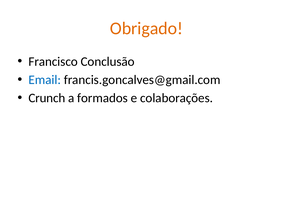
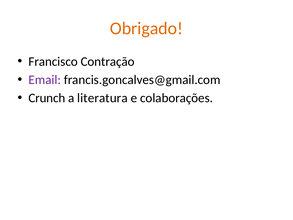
Conclusão: Conclusão -> Contração (108, 61)
Email colour: blue -> purple (45, 80)
formados: formados -> literatura (102, 98)
